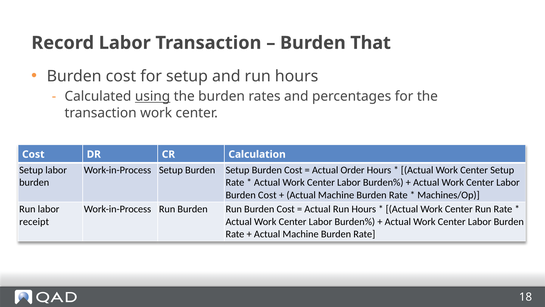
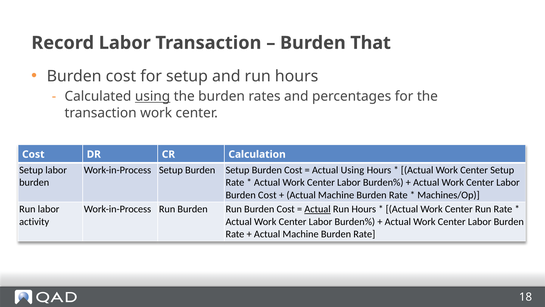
Actual Order: Order -> Using (352, 170)
Actual underline: none -> present (318, 209)
receipt: receipt -> activity (34, 221)
